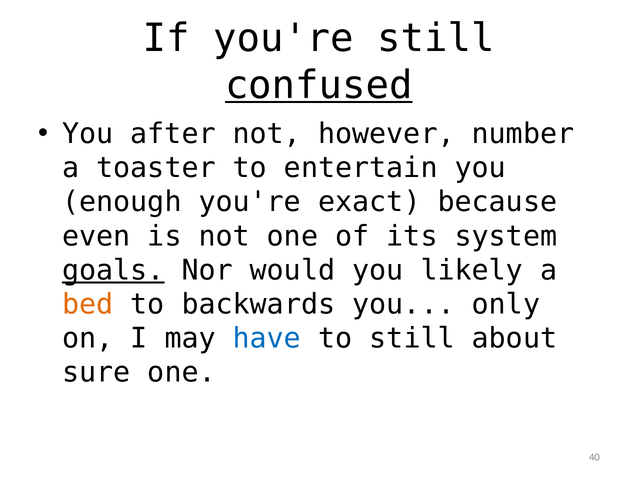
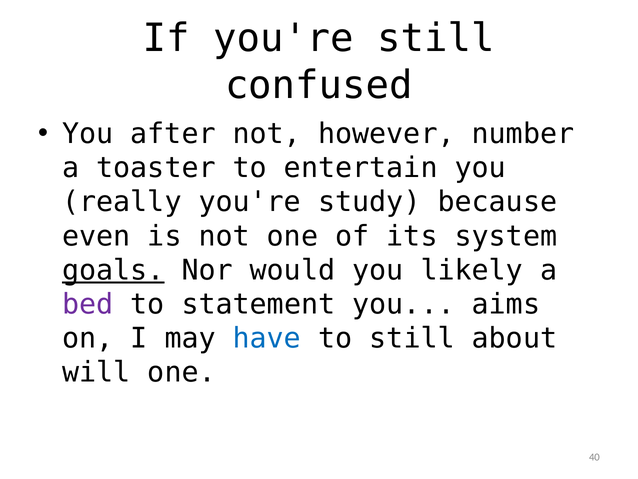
confused underline: present -> none (319, 85)
enough: enough -> really (122, 202)
exact: exact -> study (369, 202)
bed colour: orange -> purple (88, 304)
backwards: backwards -> statement (258, 304)
only: only -> aims (506, 304)
sure: sure -> will (96, 372)
